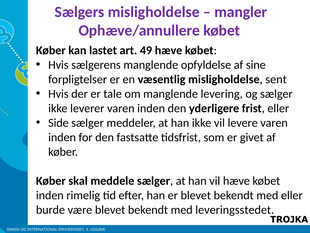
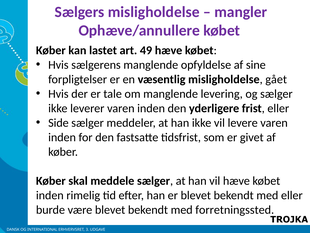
sent: sent -> gået (276, 79)
leveringsstedet: leveringsstedet -> forretningssted (235, 209)
